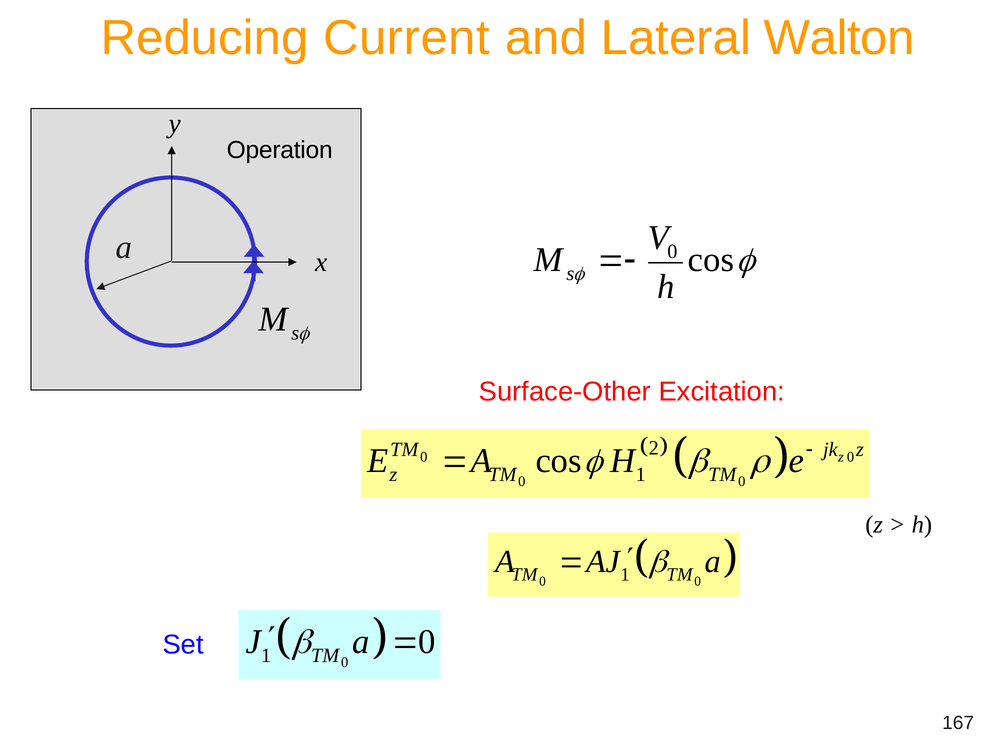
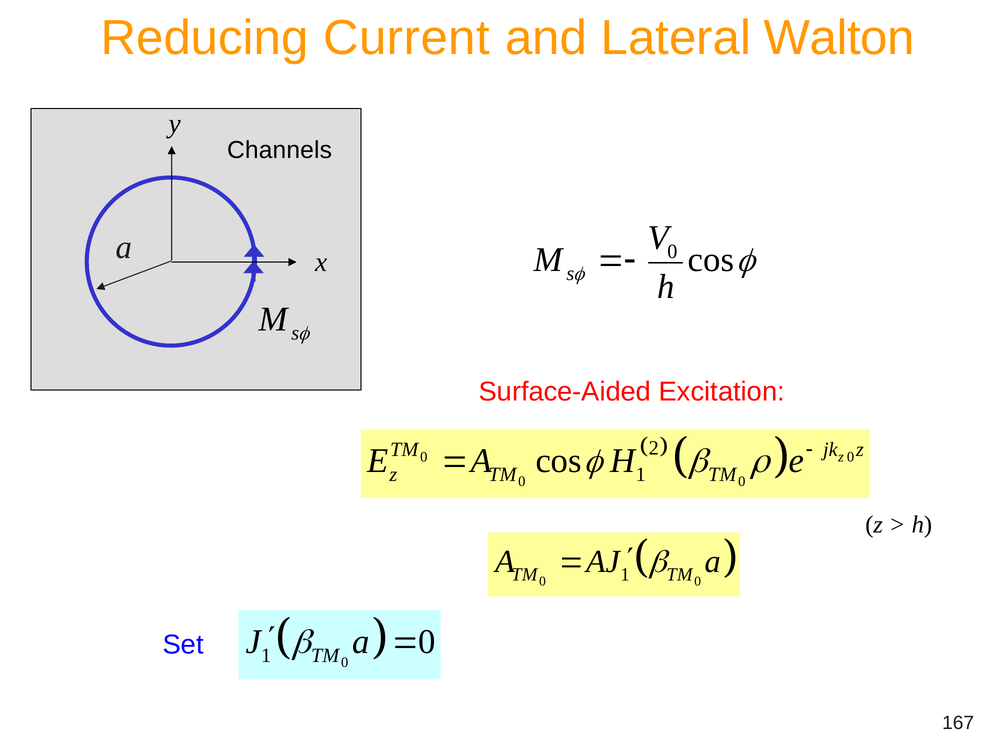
Operation: Operation -> Channels (279, 150)
Surface-Other: Surface-Other -> Surface-Aided (565, 392)
